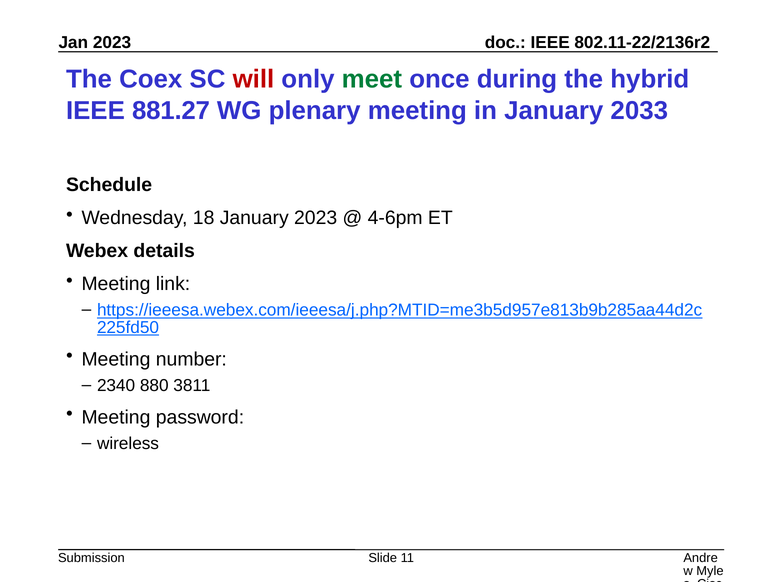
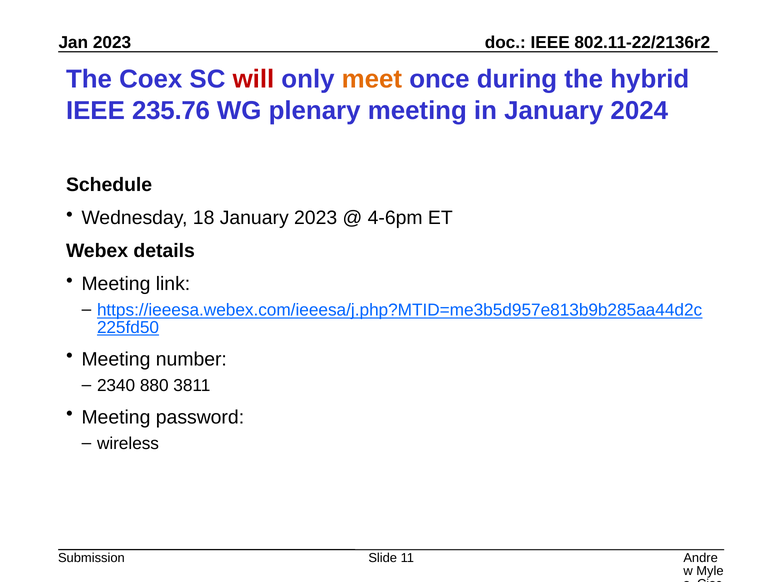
meet colour: green -> orange (372, 79)
881.27: 881.27 -> 235.76 (171, 110)
2033: 2033 -> 2024 (639, 110)
